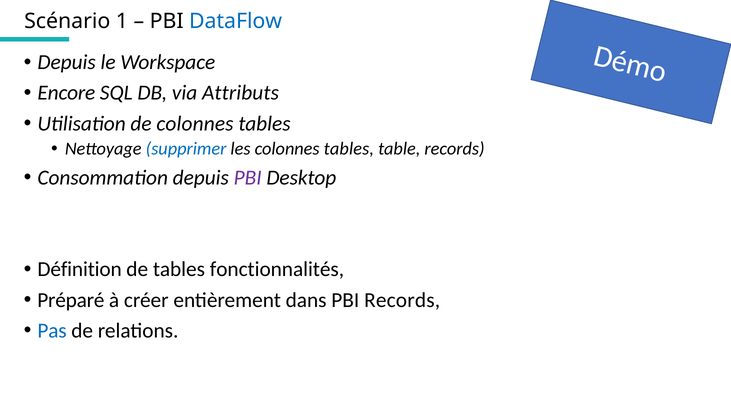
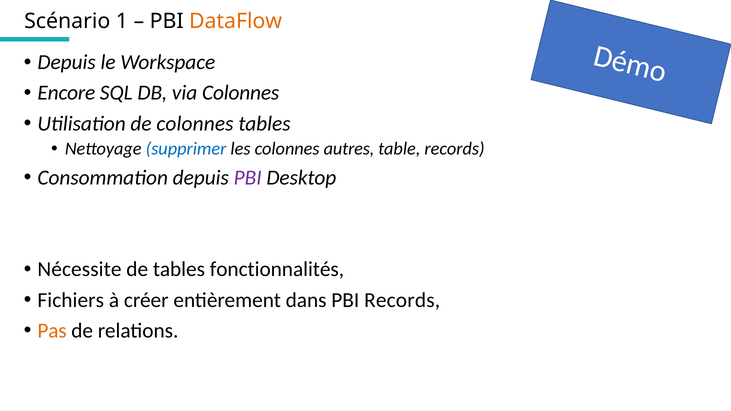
DataFlow colour: blue -> orange (236, 21)
via Attributs: Attributs -> Colonnes (241, 93)
les colonnes tables: tables -> autres (349, 149)
Définition: Définition -> Nécessite (79, 270)
Préparé: Préparé -> Fichiers (71, 300)
Pas colour: blue -> orange (52, 331)
